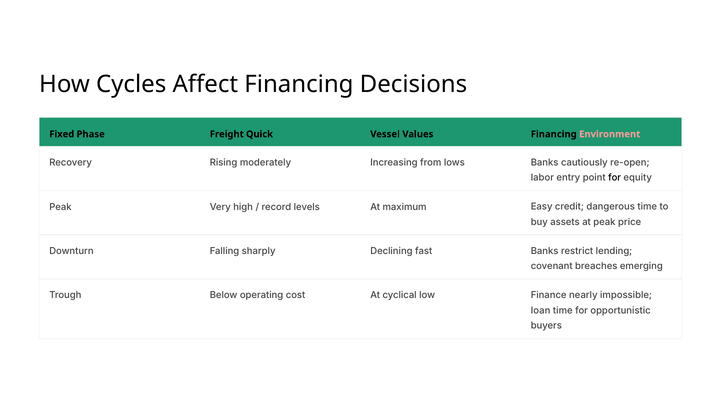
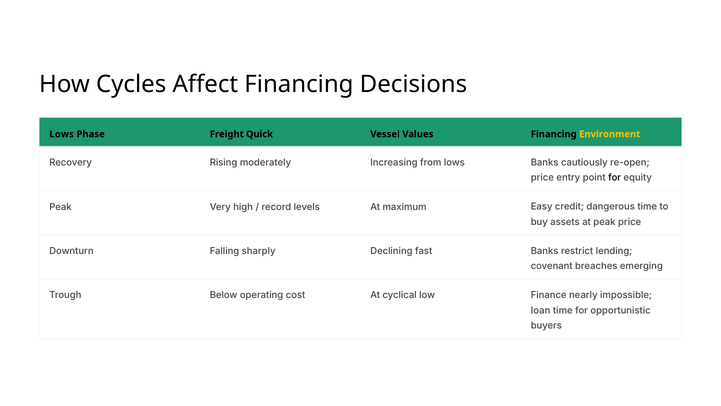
Fixed: Fixed -> Lows (62, 134)
Environment colour: pink -> yellow (610, 134)
labor: labor -> price (542, 178)
